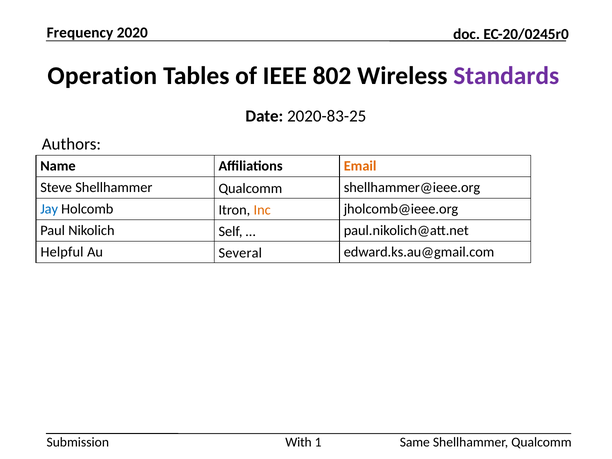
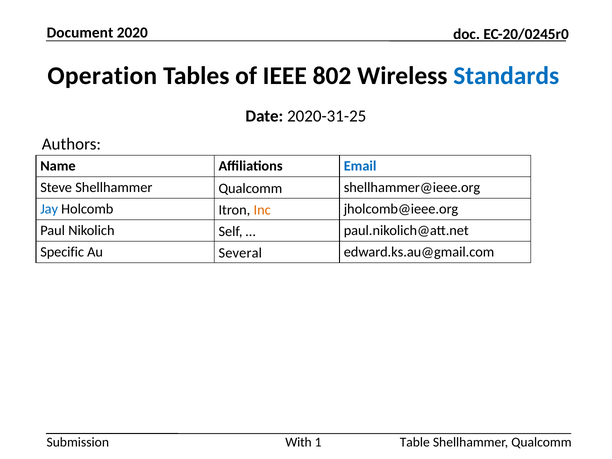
Frequency: Frequency -> Document (80, 32)
Standards colour: purple -> blue (506, 76)
2020-83-25: 2020-83-25 -> 2020-31-25 (327, 116)
Email colour: orange -> blue (360, 166)
Helpful: Helpful -> Specific (62, 252)
Same: Same -> Table (415, 442)
